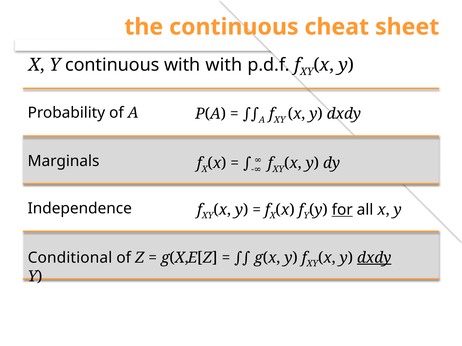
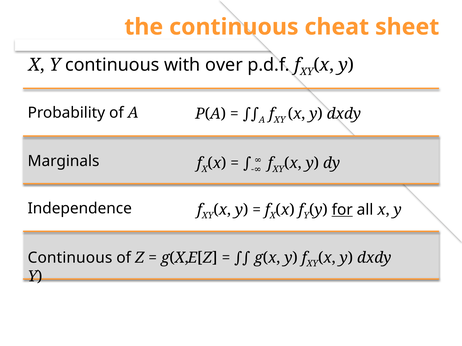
with with: with -> over (224, 65)
dxdy underline: present -> none (374, 258)
Conditional: Conditional -> Continuous (70, 258)
